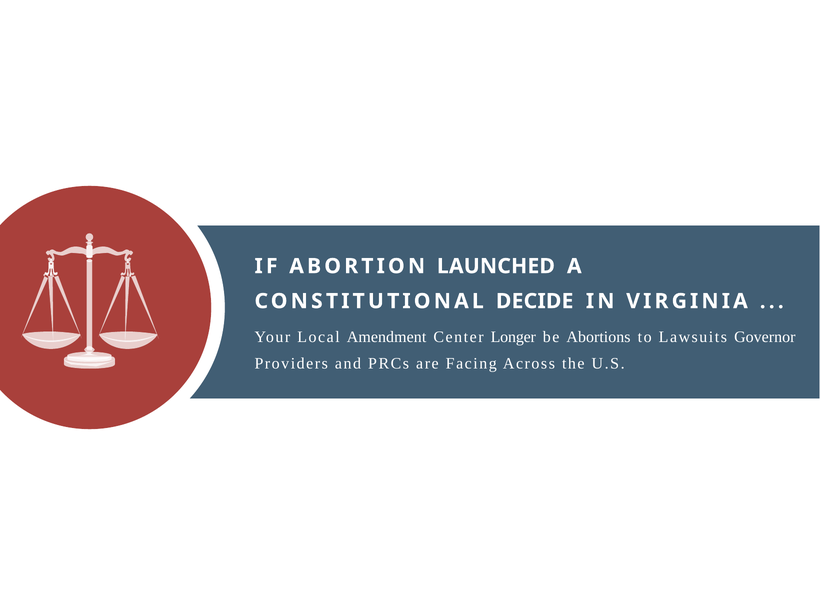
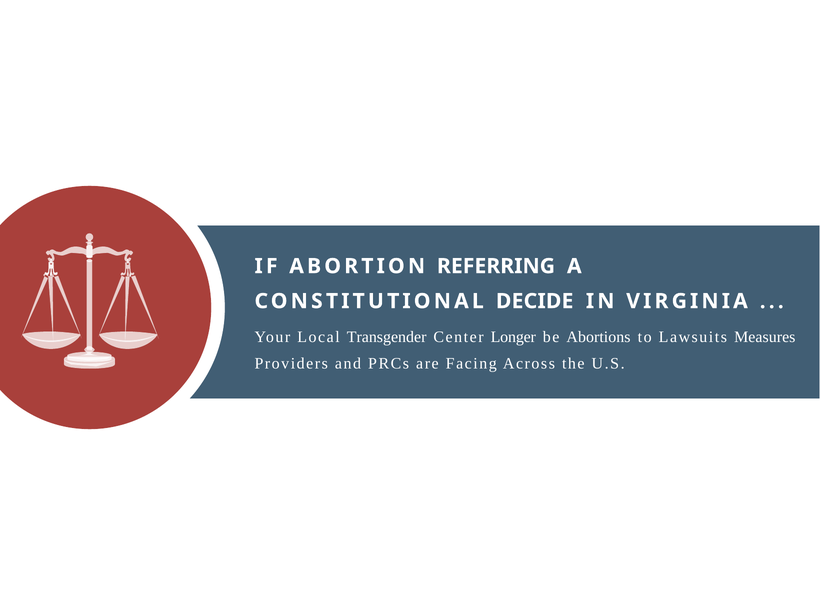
LAUNCHED: LAUNCHED -> REFERRING (496, 266)
Amendment: Amendment -> Transgender (387, 337)
Governor: Governor -> Measures (765, 337)
